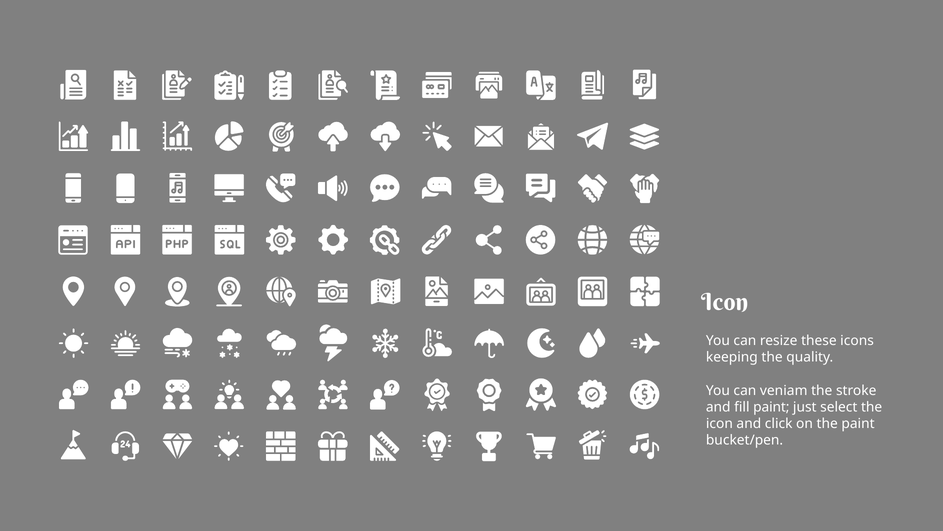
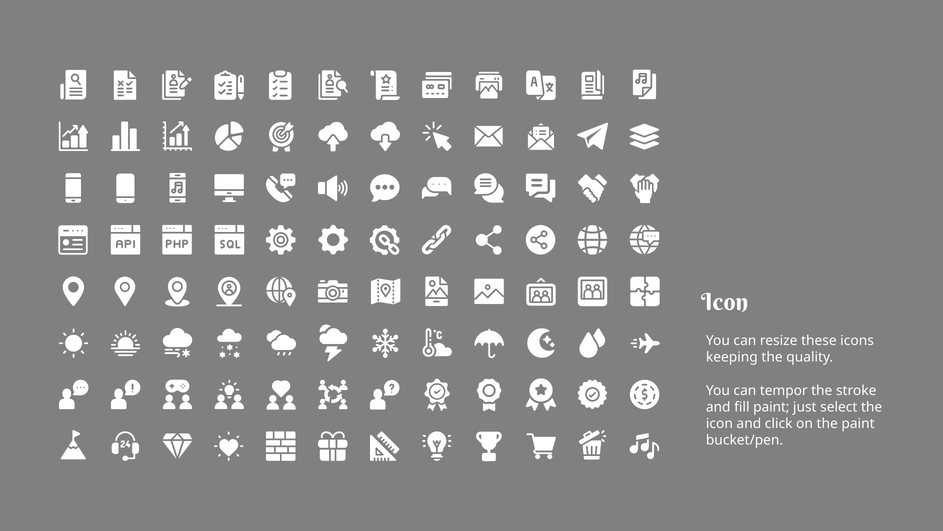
veniam: veniam -> tempor (784, 390)
